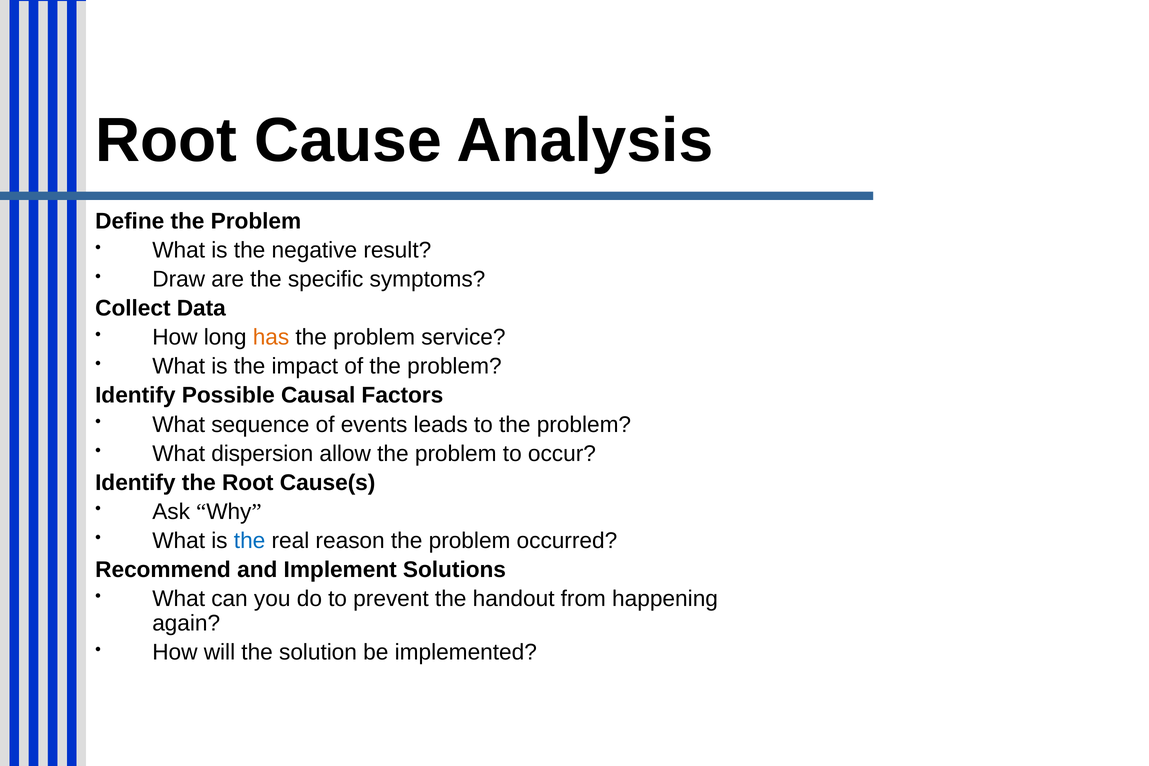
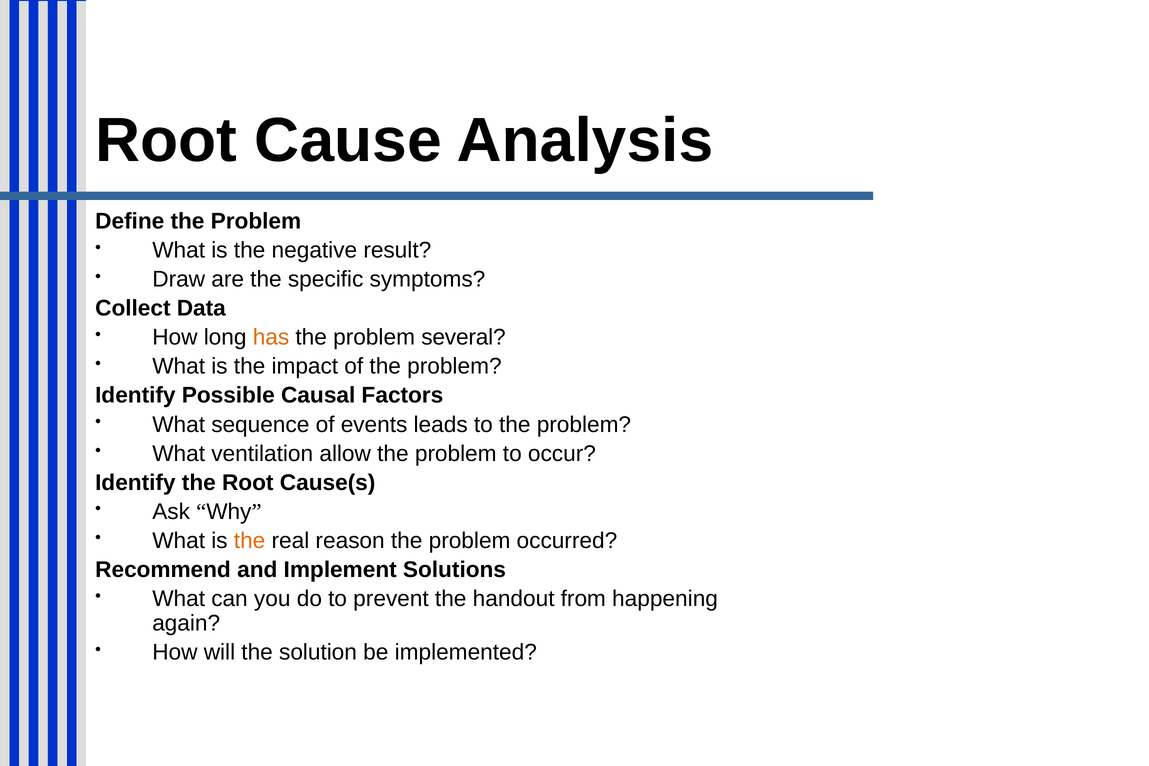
service: service -> several (463, 337)
dispersion: dispersion -> ventilation (262, 454)
the colour: blue -> orange (250, 541)
